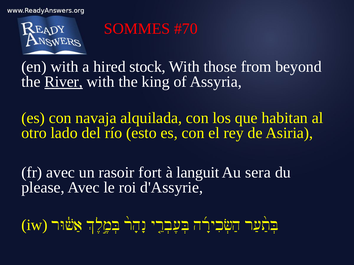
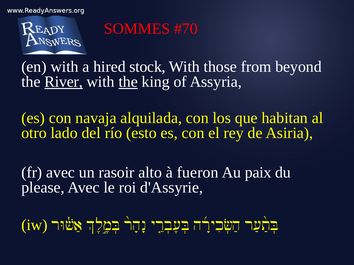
the underline: none -> present (128, 82)
fort: fort -> alto (150, 173)
languit: languit -> fueron (198, 173)
sera: sera -> paix (258, 173)
